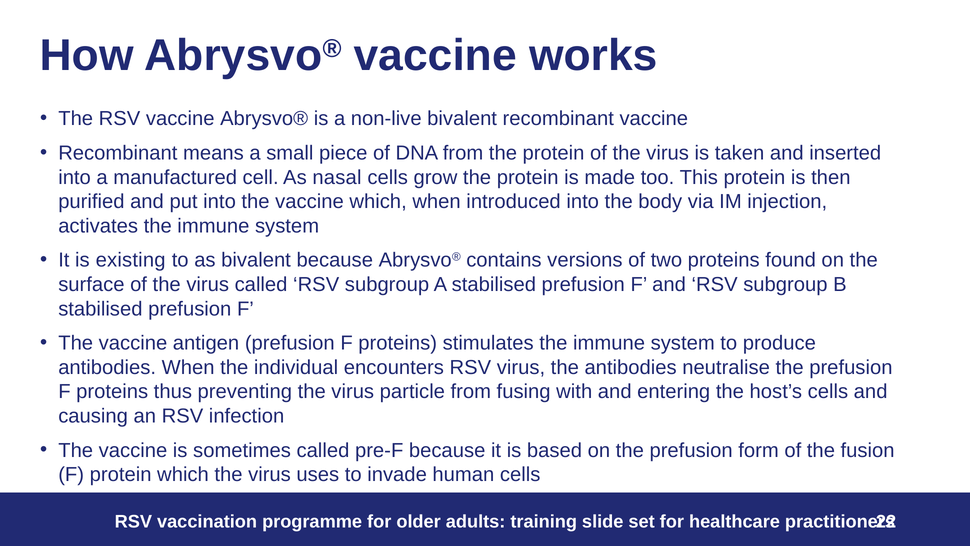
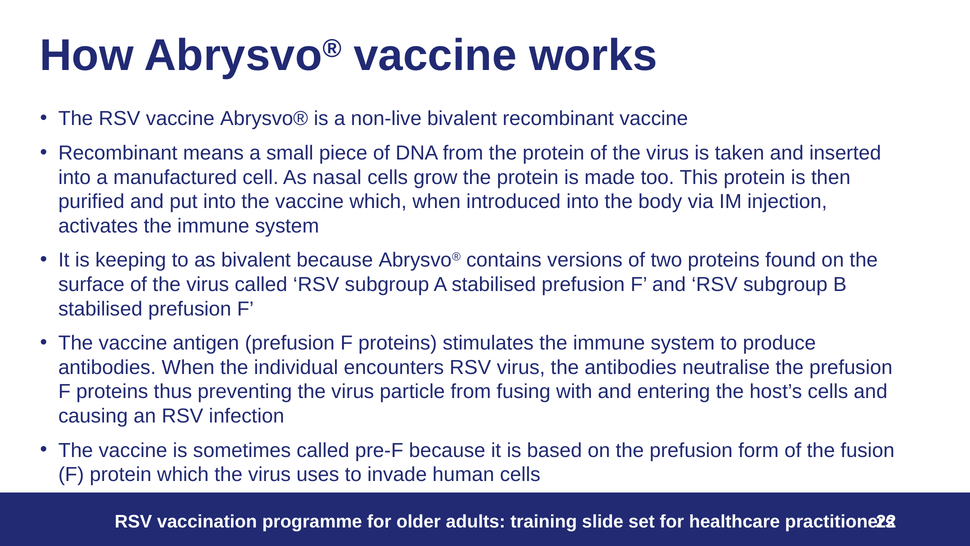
existing: existing -> keeping (131, 260)
